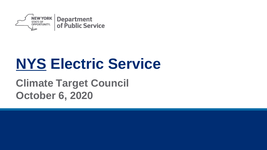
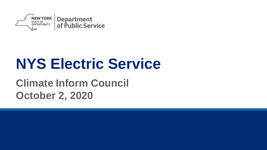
NYS underline: present -> none (31, 64)
Target: Target -> Inform (72, 83)
6: 6 -> 2 (63, 96)
